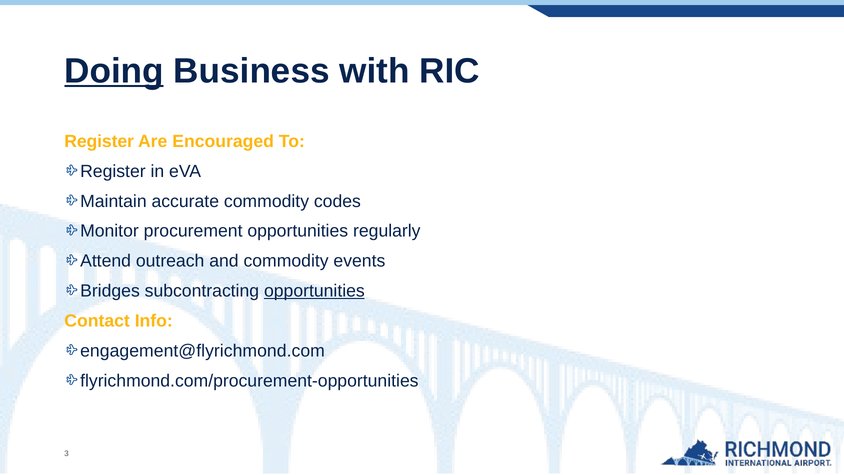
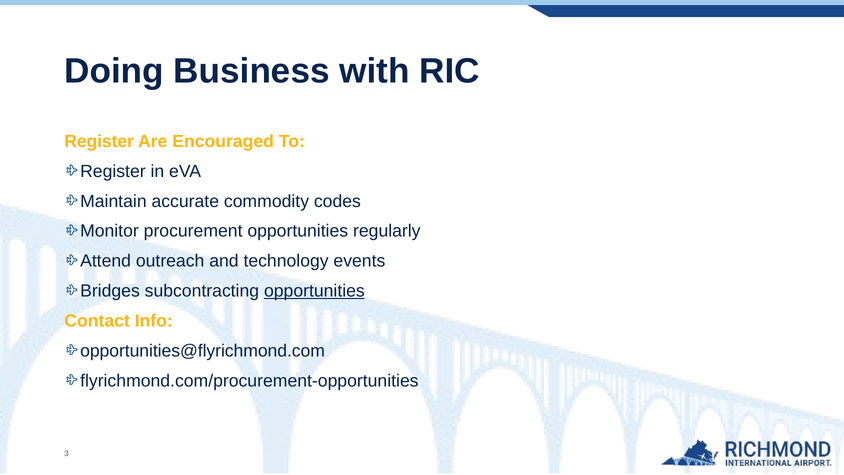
Doing underline: present -> none (114, 71)
and commodity: commodity -> technology (286, 261)
engagement@flyrichmond.com: engagement@flyrichmond.com -> opportunities@flyrichmond.com (203, 351)
